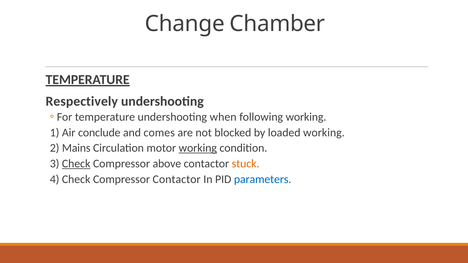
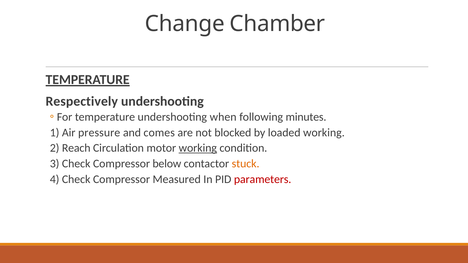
following working: working -> minutes (306, 117)
conclude: conclude -> pressure (99, 133)
Mains: Mains -> Reach (76, 148)
Check underline: present -> none (76, 164)
above: above -> below (167, 164)
Compressor Contactor: Contactor -> Measured (177, 179)
parameters colour: blue -> red (263, 179)
